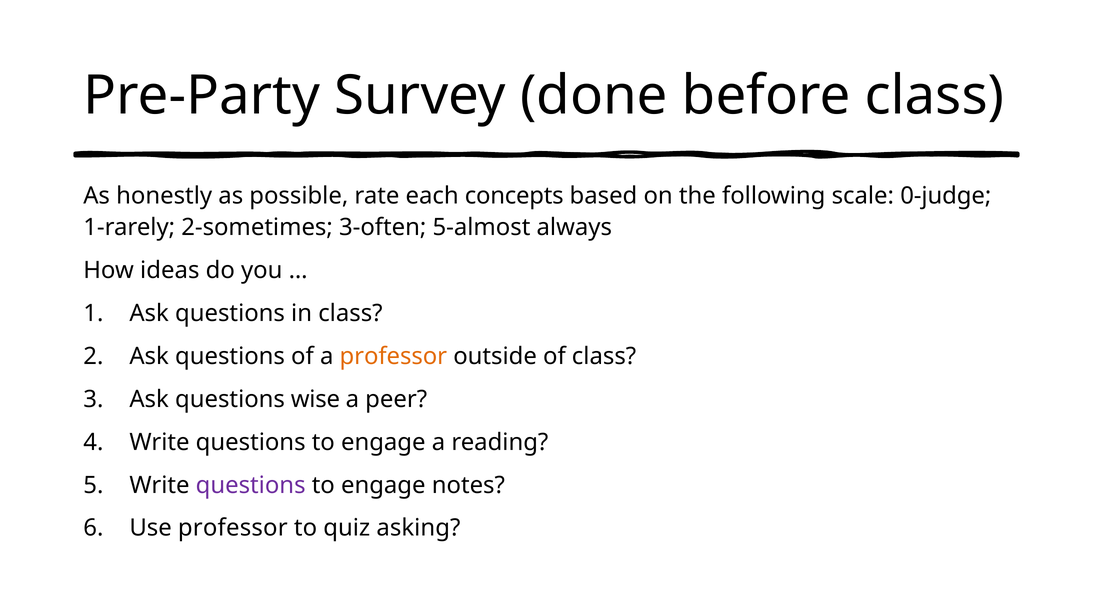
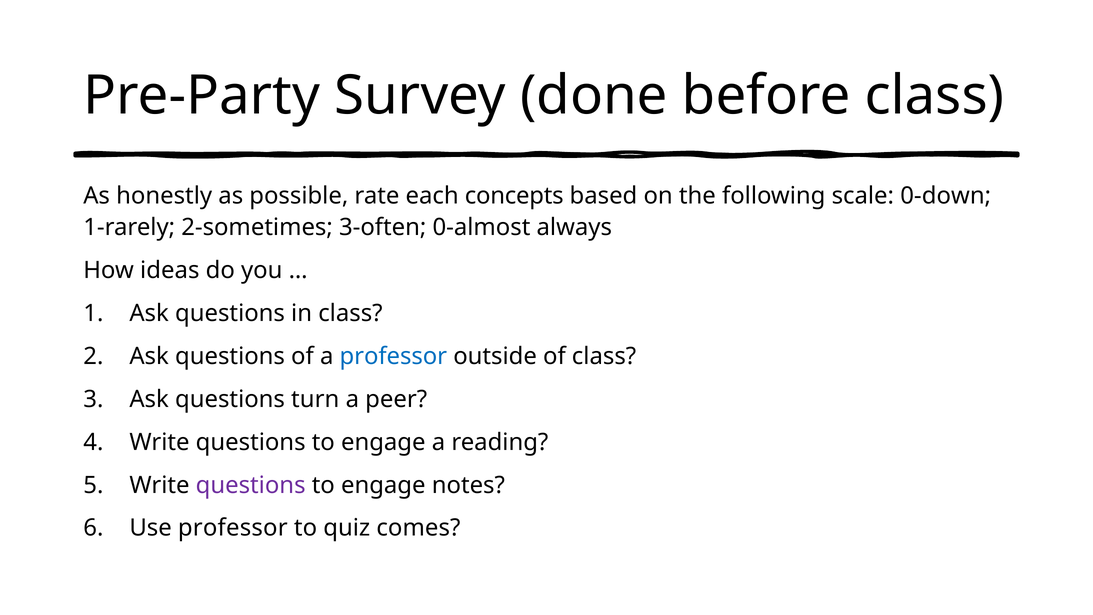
0-judge: 0-judge -> 0-down (946, 196)
5-almost: 5-almost -> 0-almost (481, 227)
professor colour: orange -> blue (393, 356)
wise: wise -> turn (315, 399)
asking: asking -> comes (418, 528)
